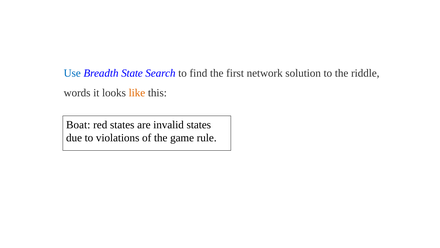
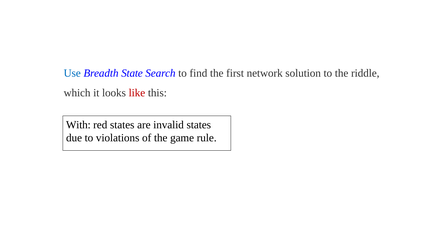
words: words -> which (77, 93)
like colour: orange -> red (137, 93)
Boat: Boat -> With (78, 124)
